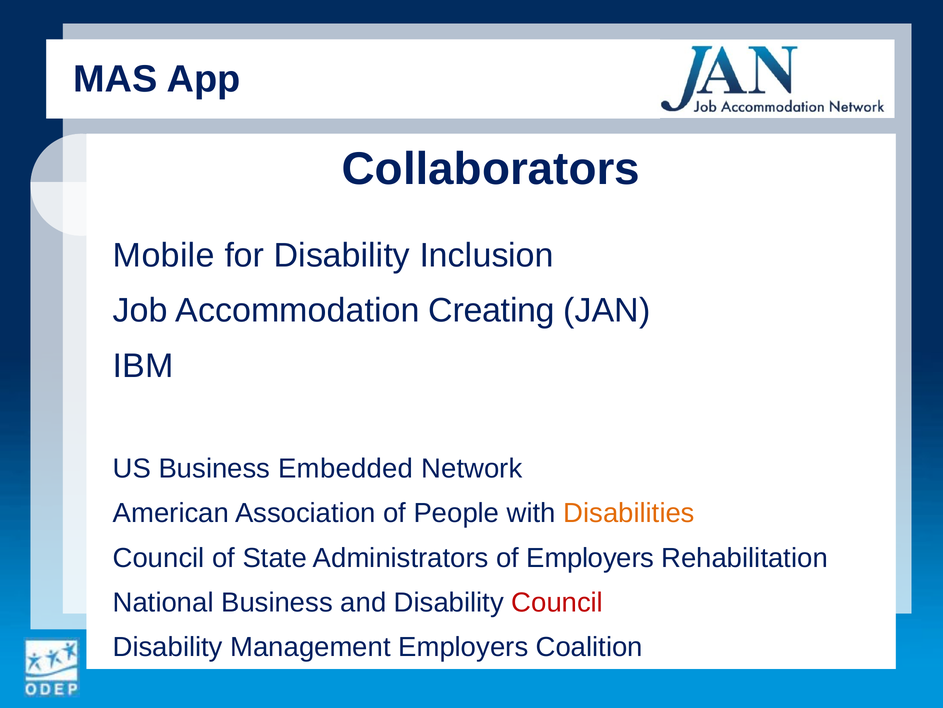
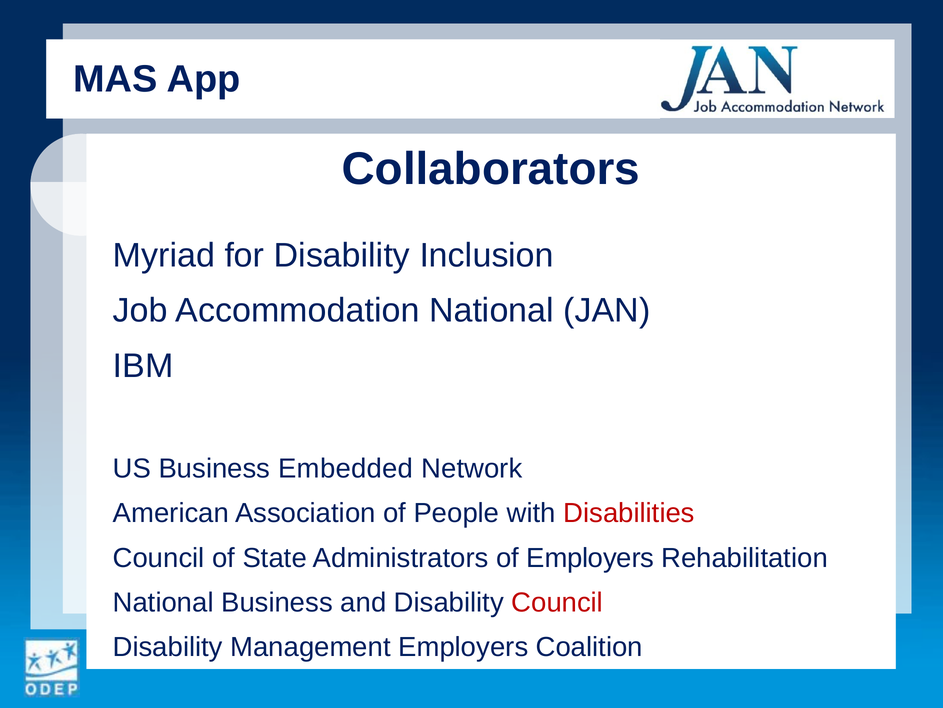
Mobile: Mobile -> Myriad (164, 255)
Accommodation Creating: Creating -> National (491, 310)
Disabilities colour: orange -> red (629, 513)
